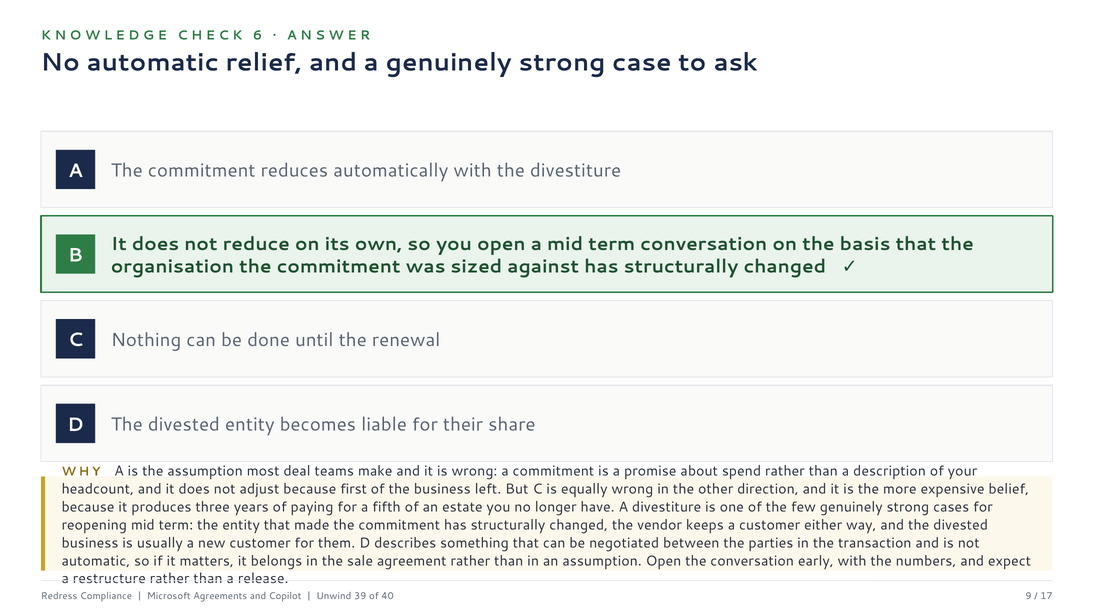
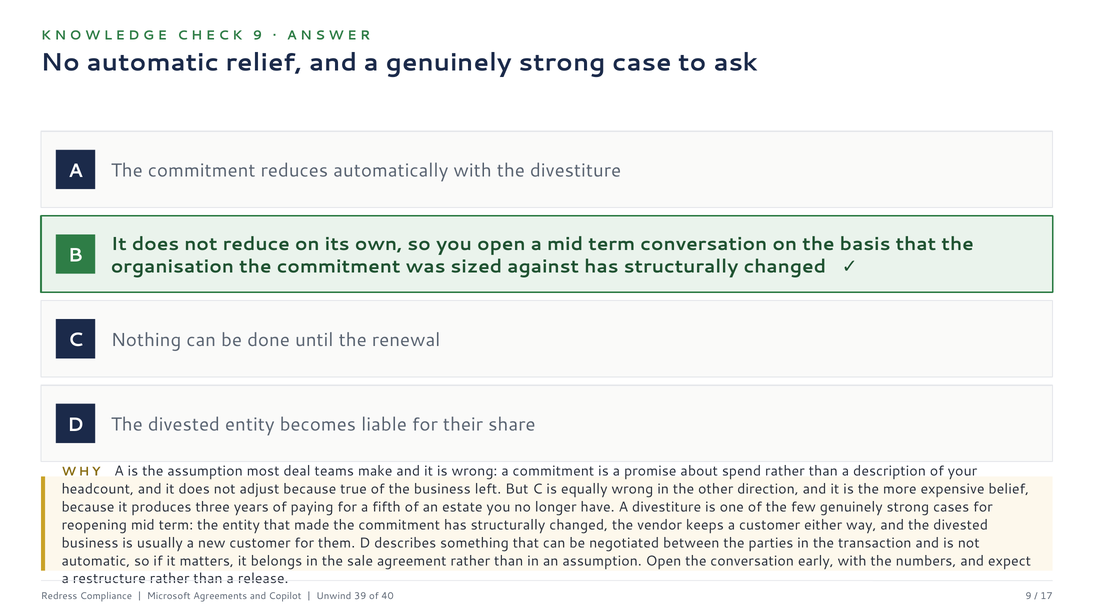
6: 6 -> 9 (258, 35)
first: first -> true (354, 489)
